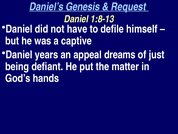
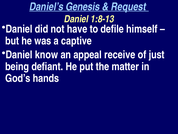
years: years -> know (46, 55)
dreams: dreams -> receive (120, 55)
